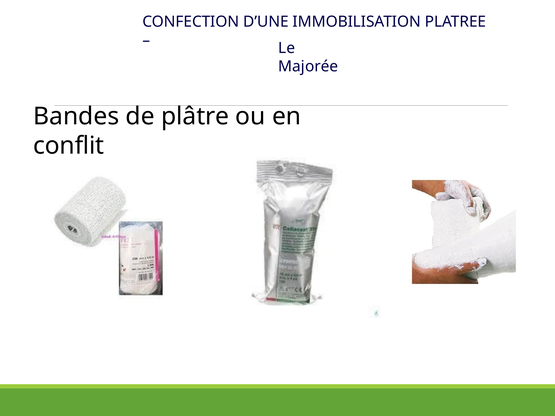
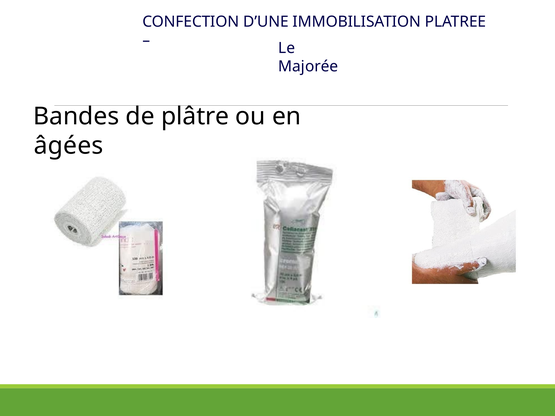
conflit: conflit -> âgées (69, 146)
